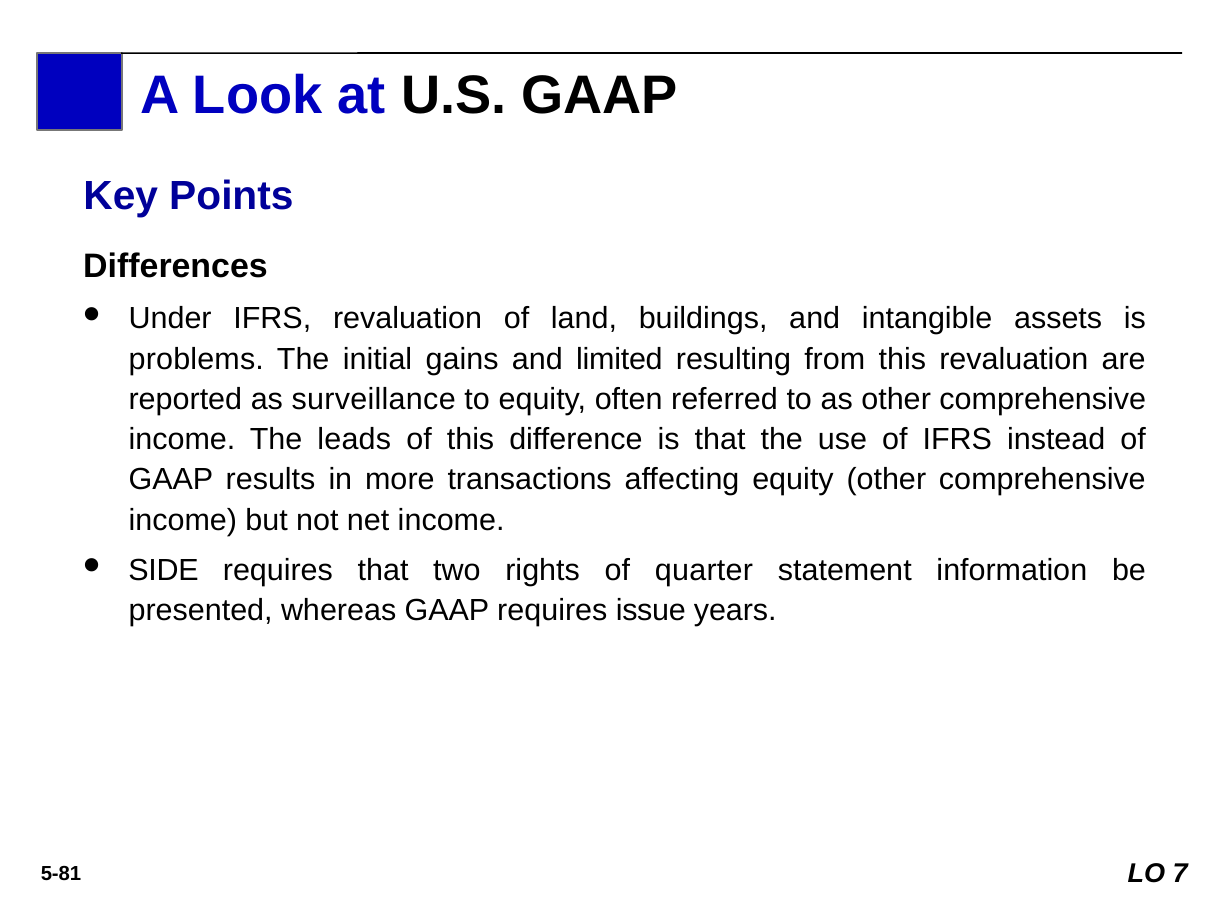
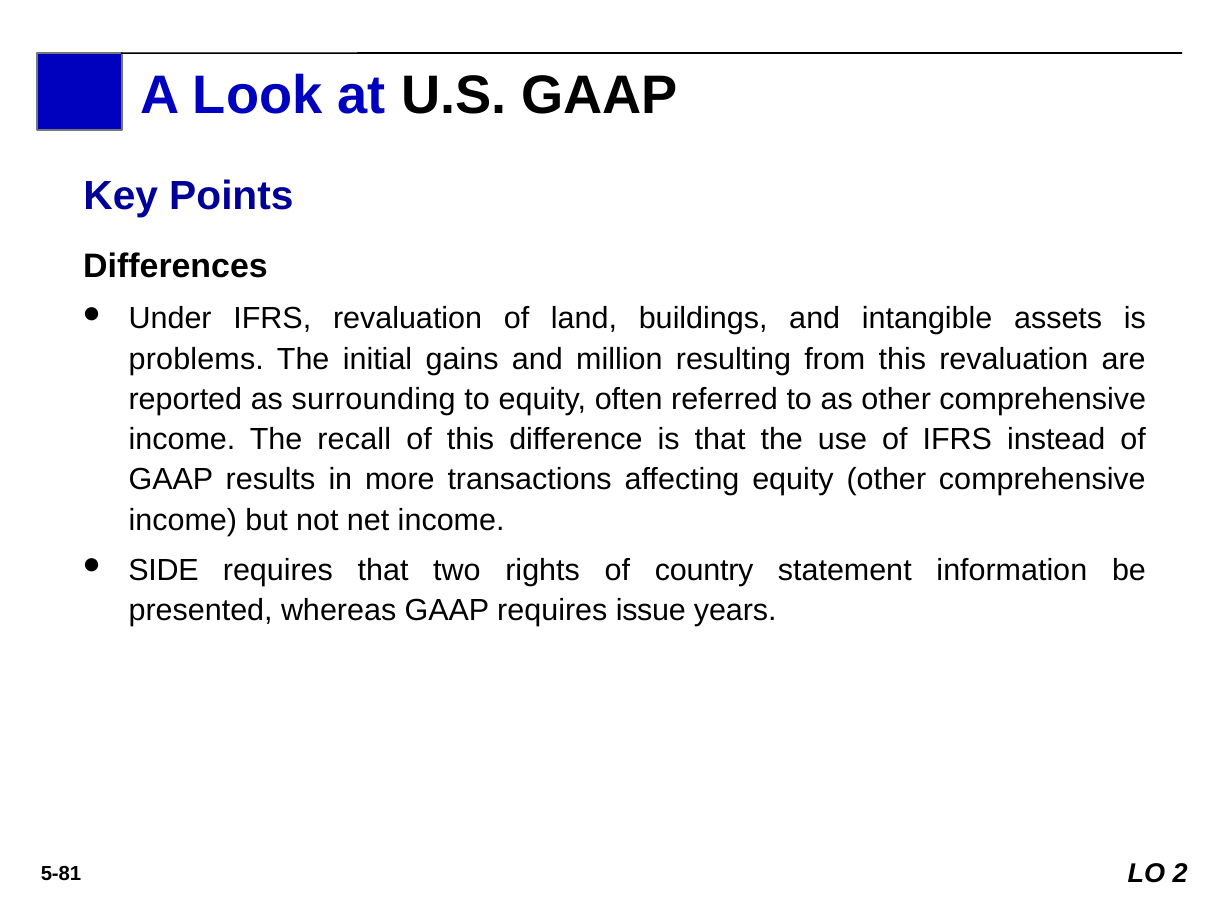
limited: limited -> million (619, 359)
surveillance: surveillance -> surrounding (374, 399)
leads: leads -> recall (354, 440)
quarter: quarter -> country (704, 570)
7: 7 -> 2 (1180, 874)
